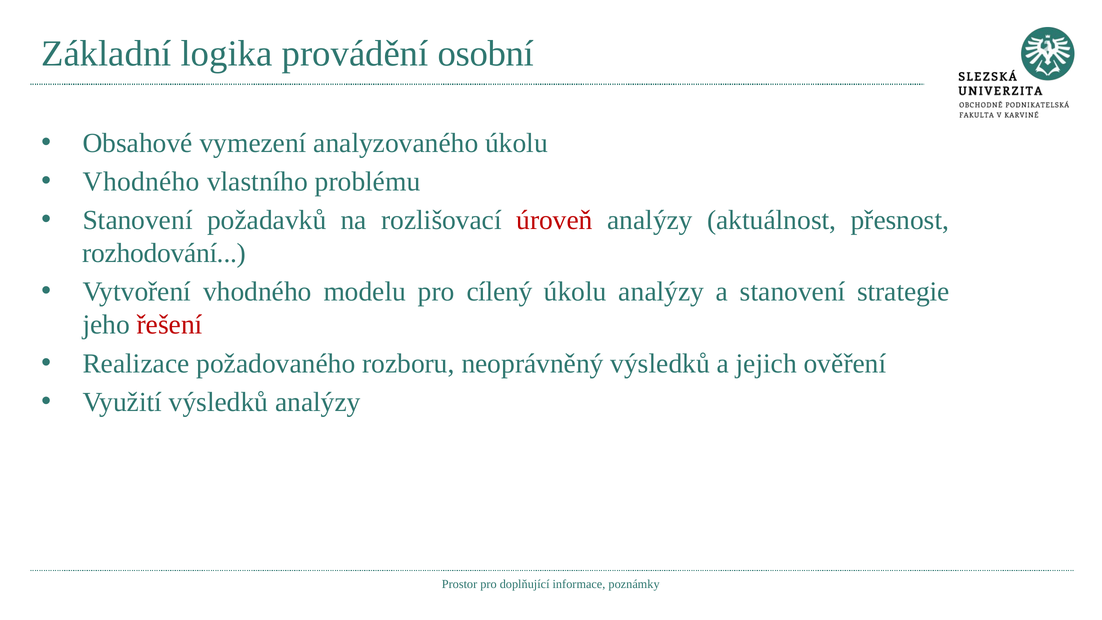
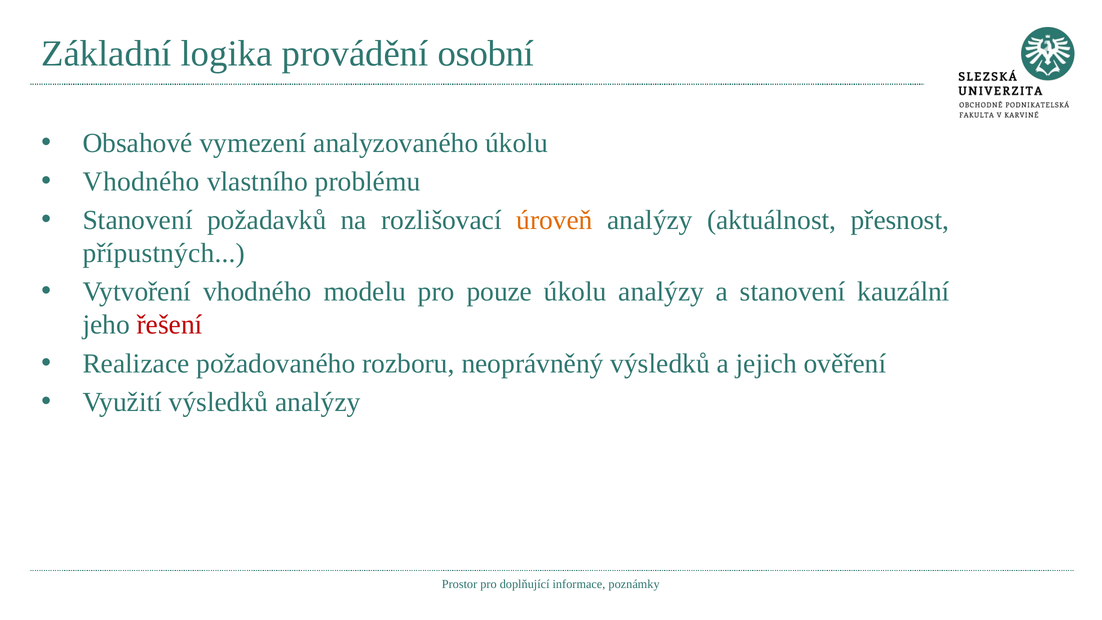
úroveň colour: red -> orange (555, 220)
rozhodování: rozhodování -> přípustných (164, 253)
cílený: cílený -> pouze (499, 292)
strategie: strategie -> kauzální (903, 292)
